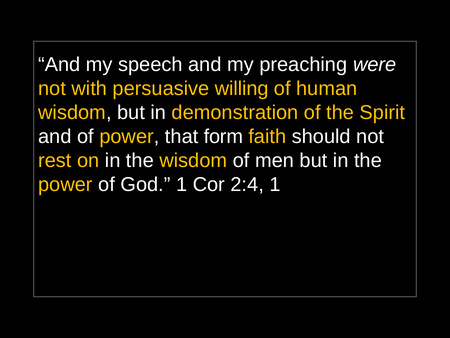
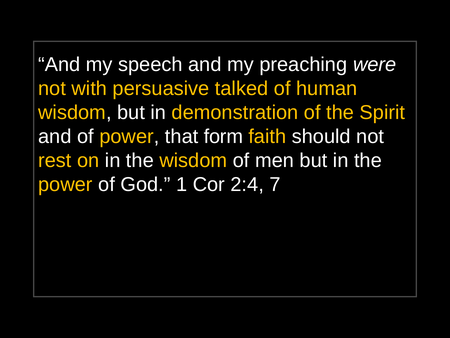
willing: willing -> talked (242, 88)
2:4 1: 1 -> 7 (275, 184)
